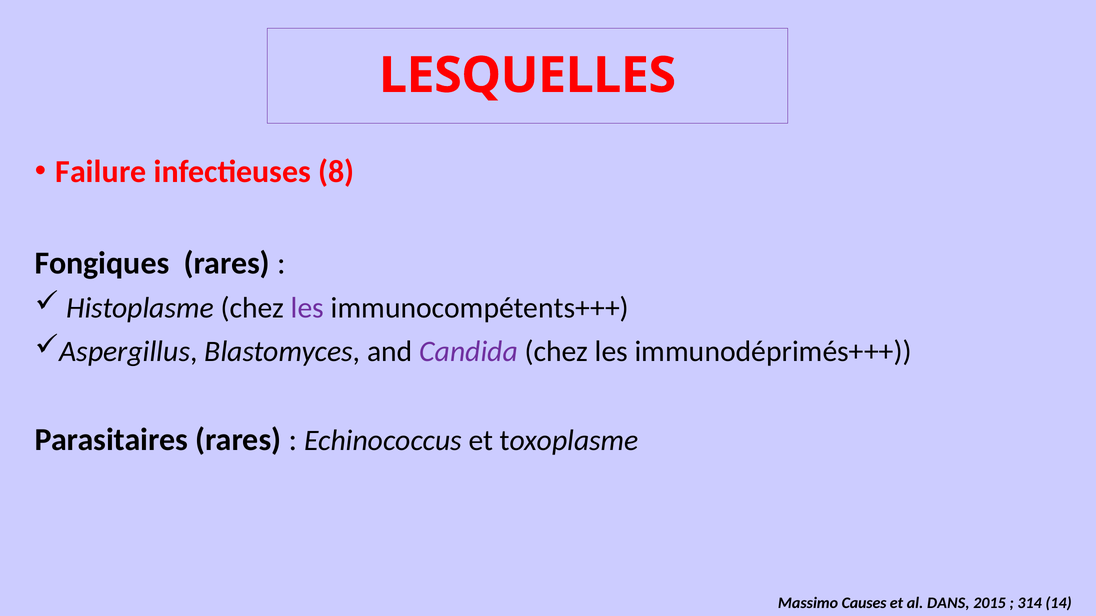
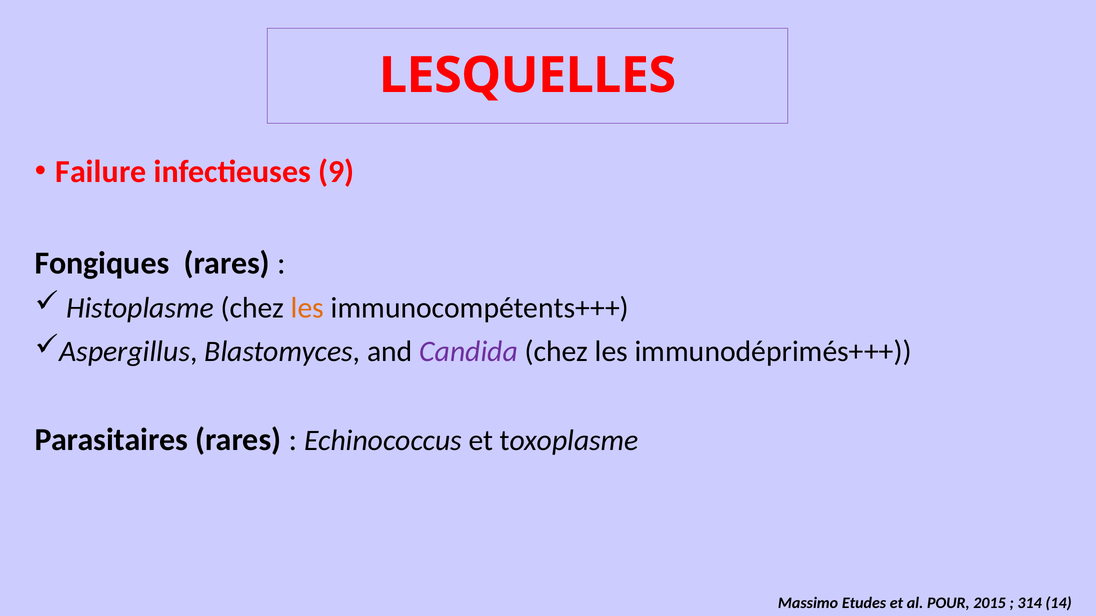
8: 8 -> 9 (336, 172)
les colour: purple -> orange (307, 308)
Causes: Causes -> Etudes (864, 604)
DANS: DANS -> POUR (948, 604)
